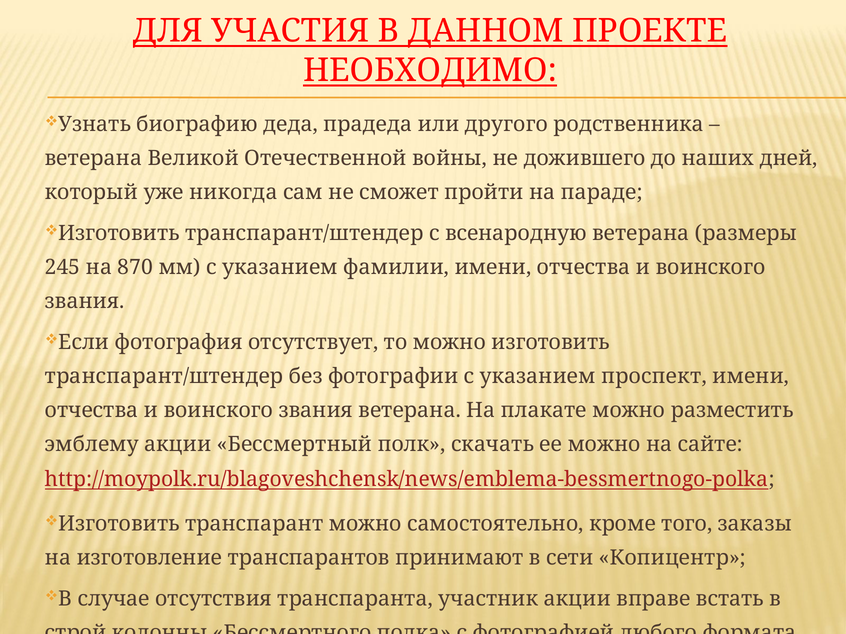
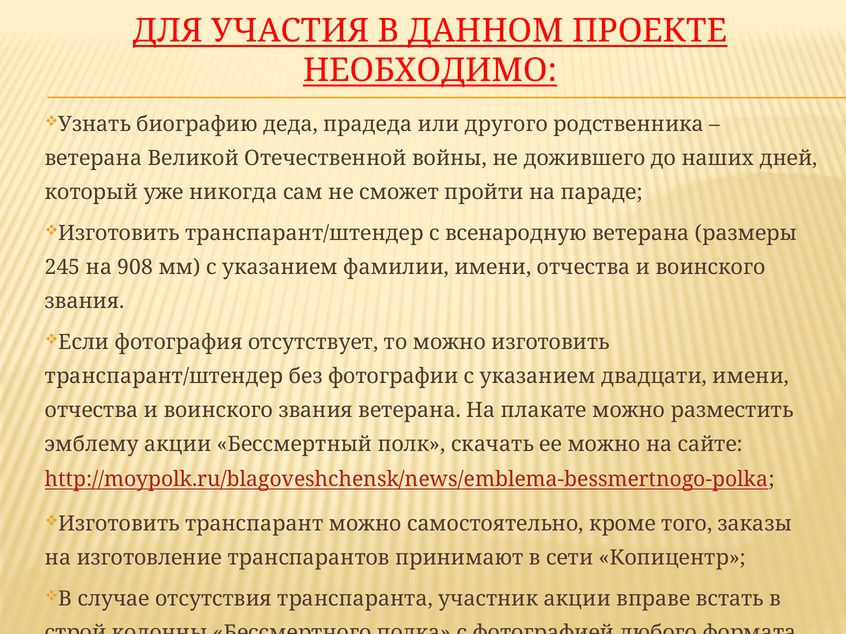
870: 870 -> 908 (135, 267)
проспект: проспект -> двадцати (654, 377)
